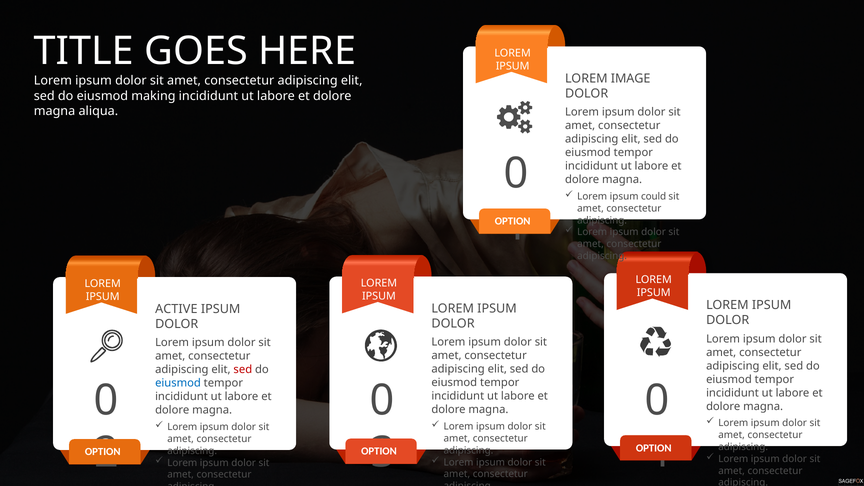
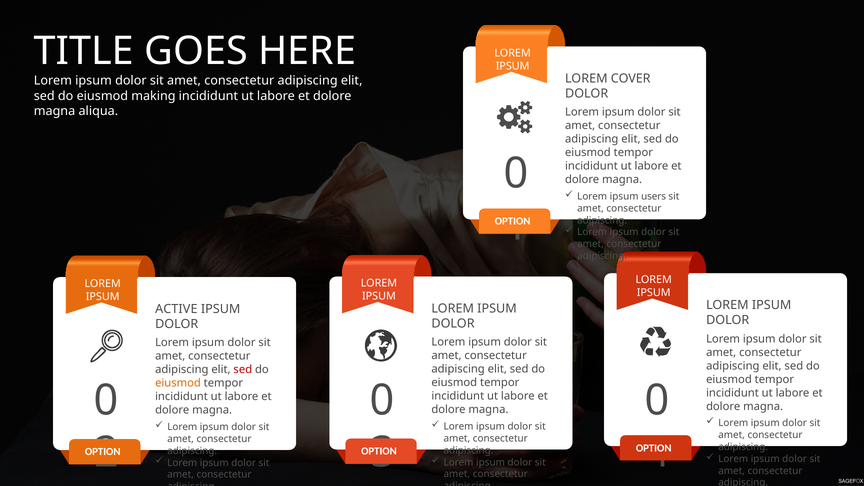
IMAGE: IMAGE -> COVER (631, 78)
could: could -> users (654, 197)
eiusmod colour: blue -> orange (178, 383)
